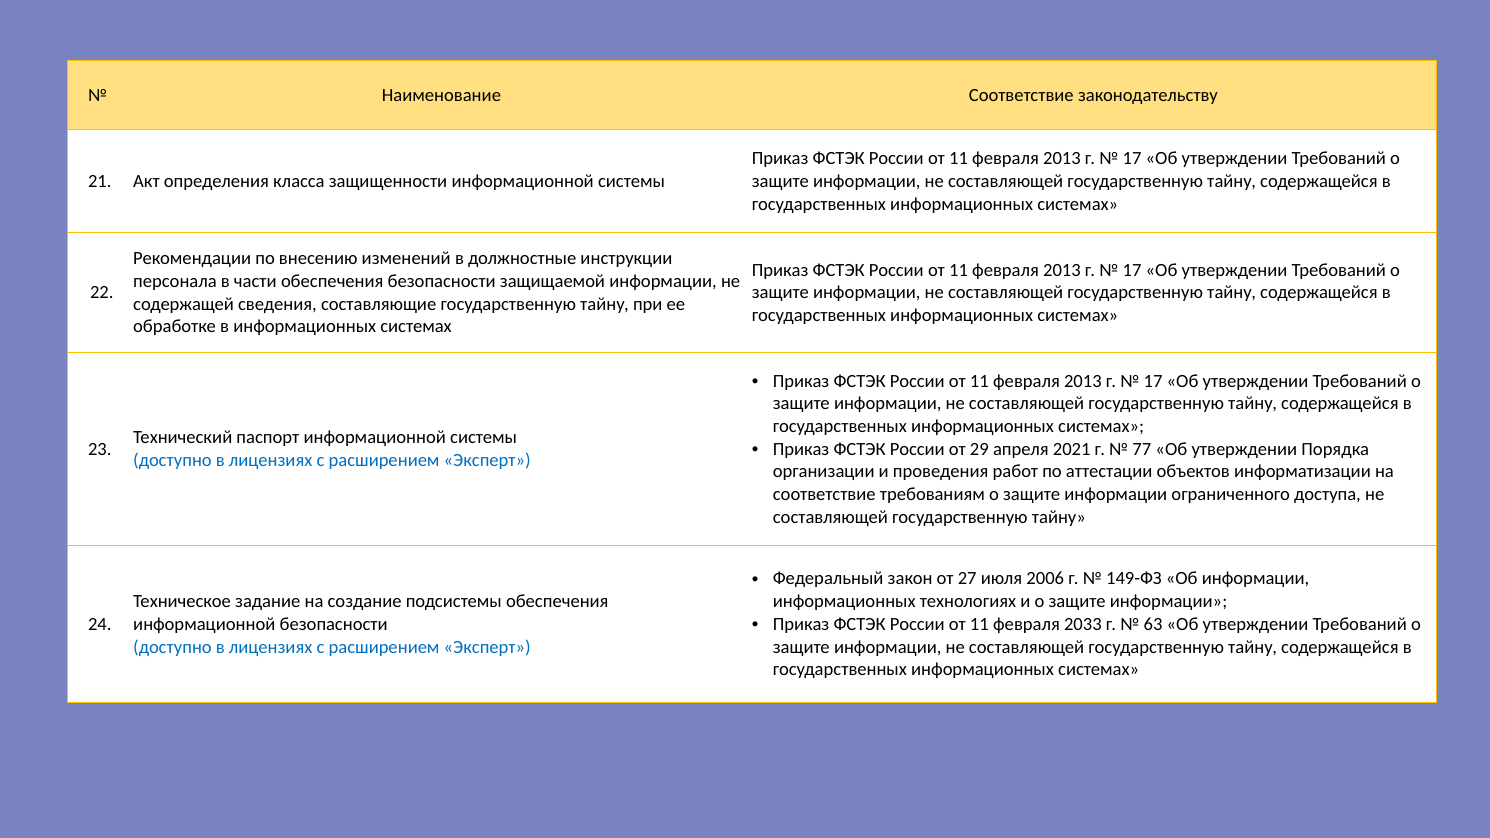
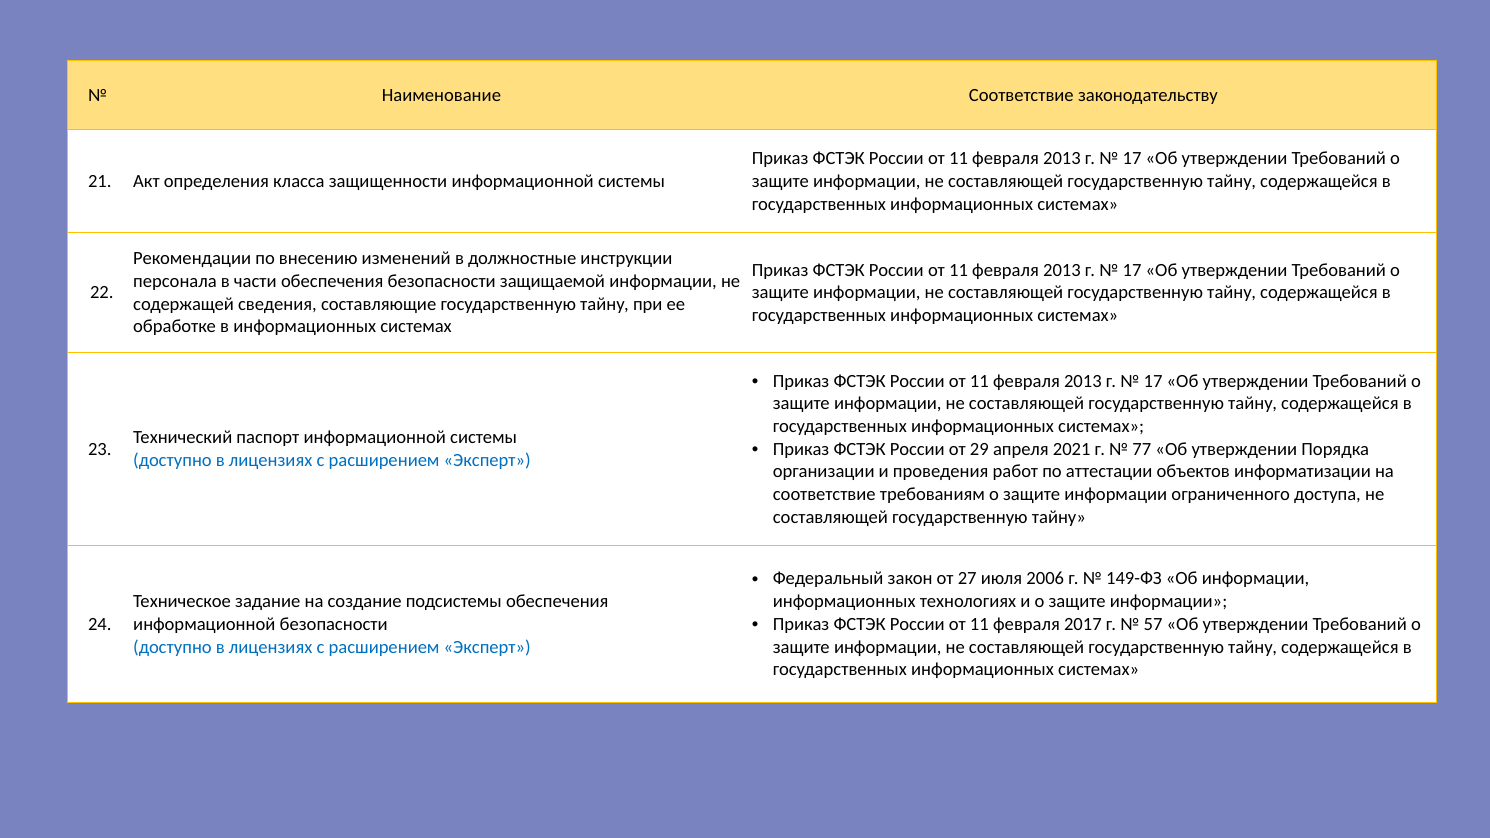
2033: 2033 -> 2017 (1083, 624)
63: 63 -> 57 (1153, 624)
